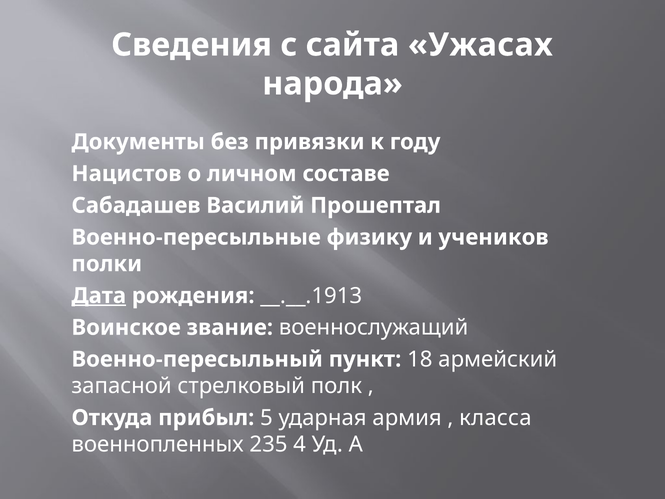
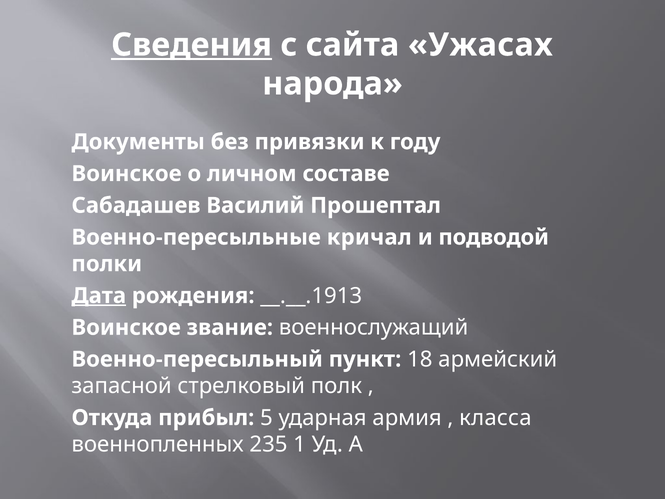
Сведения underline: none -> present (192, 45)
Нацистов: Нацистов -> Воинское (127, 174)
физику: физику -> кричал (369, 237)
учеников: учеников -> подводой (494, 237)
4: 4 -> 1 (300, 444)
